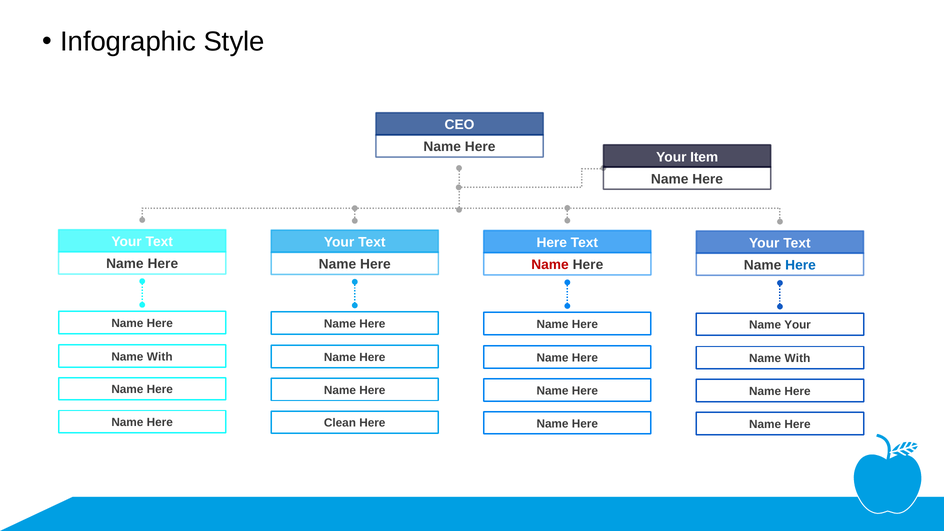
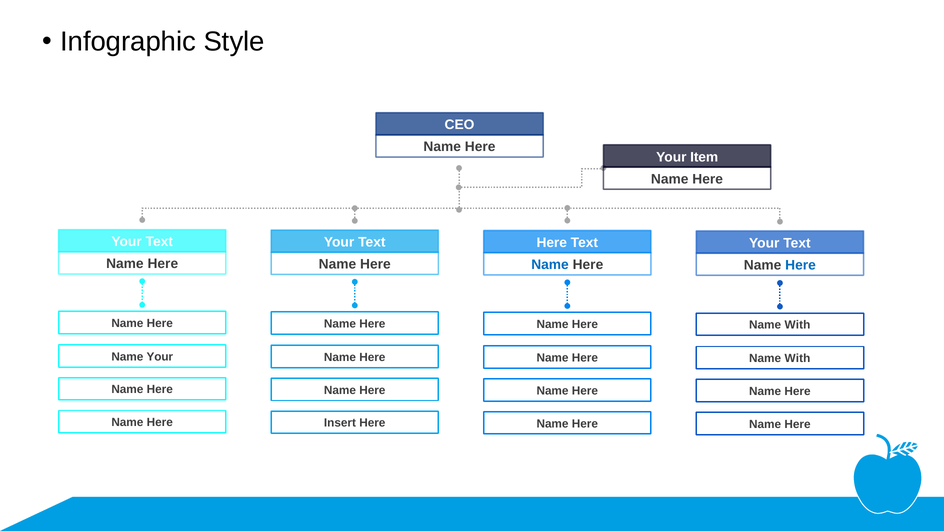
Name colour: red -> blue (550, 265)
Your: Your -> With (797, 325)
With: With -> Your (160, 357)
Clean: Clean -> Insert (340, 423)
